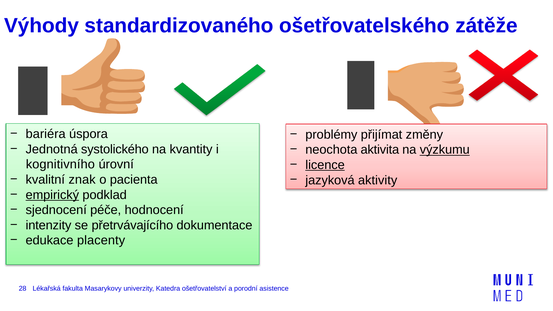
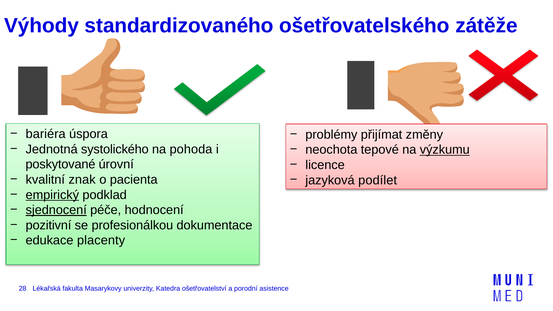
kvantity: kvantity -> pohoda (191, 149)
aktivita: aktivita -> tepové (380, 150)
licence underline: present -> none (325, 165)
kognitivního: kognitivního -> poskytované (60, 164)
aktivity: aktivity -> podílet (378, 180)
sjednocení underline: none -> present (56, 210)
intenzity: intenzity -> pozitivní (49, 225)
přetrvávajícího: přetrvávajícího -> profesionálkou (132, 225)
